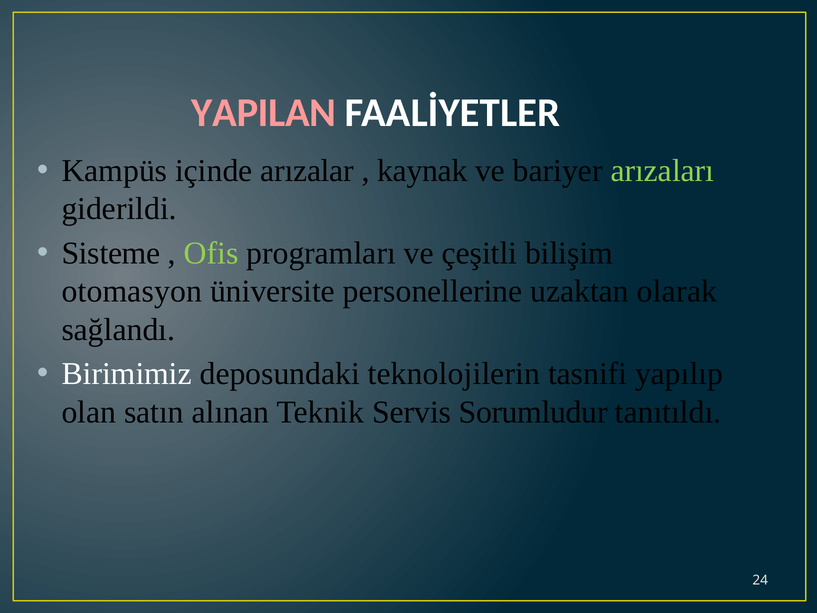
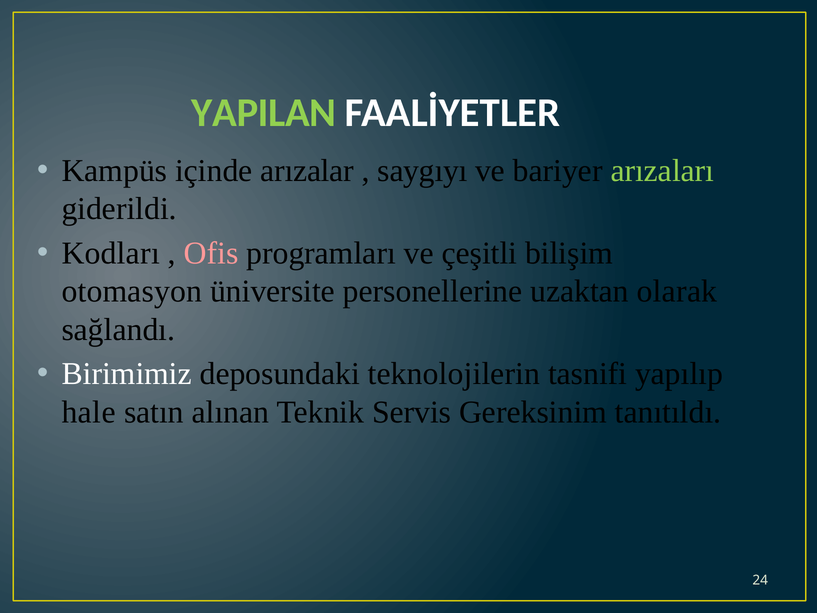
YAPILAN colour: pink -> light green (264, 113)
kaynak: kaynak -> saygıyı (422, 171)
Sisteme: Sisteme -> Kodları (111, 253)
Ofis colour: light green -> pink (211, 253)
olan: olan -> hale (89, 412)
Sorumludur: Sorumludur -> Gereksinim (533, 412)
